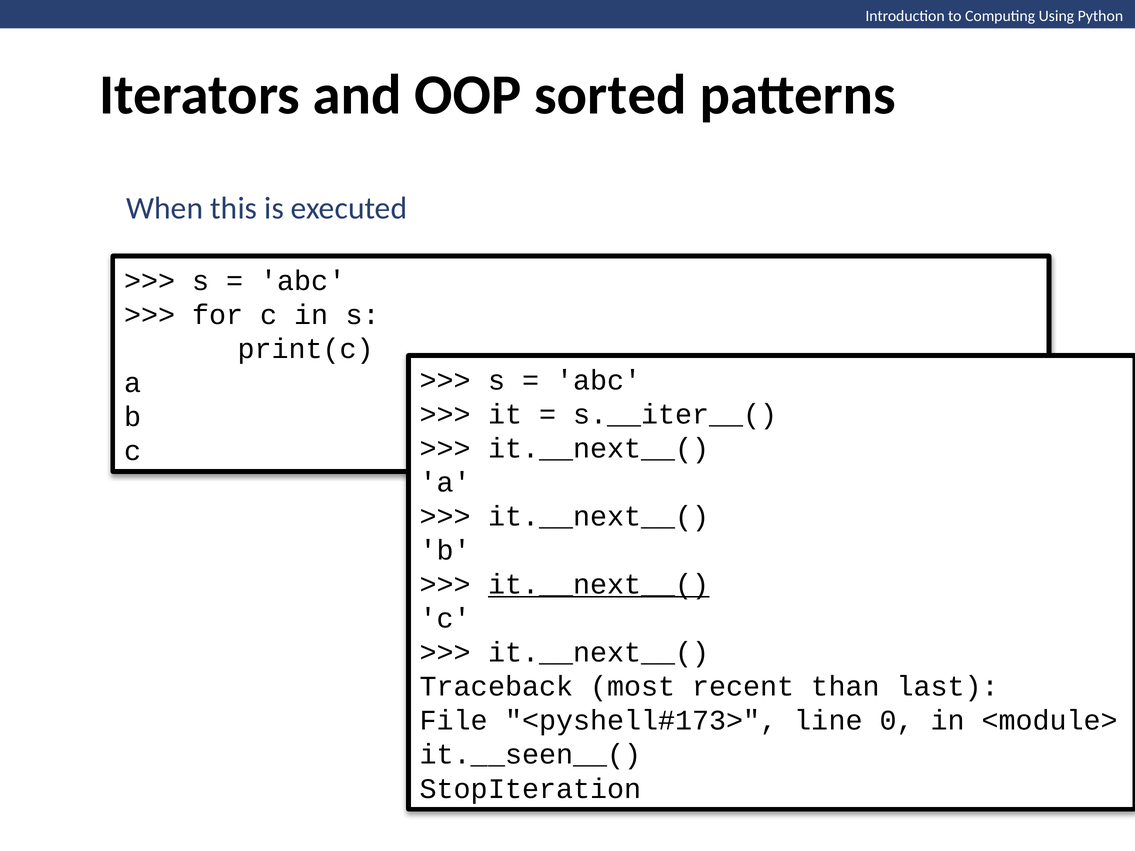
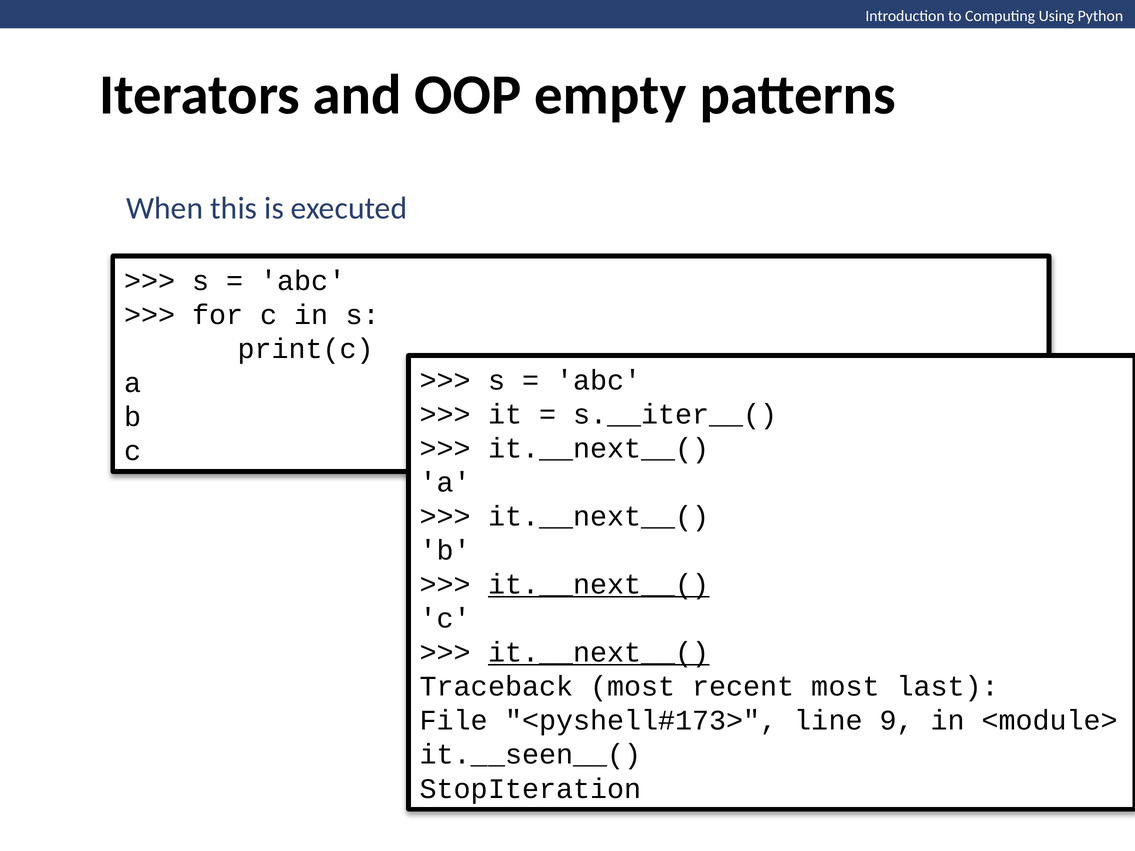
sorted: sorted -> empty (610, 95)
it.__next__( underline: none -> present (599, 653)
recent than: than -> most (846, 687)
0: 0 -> 9 (897, 721)
